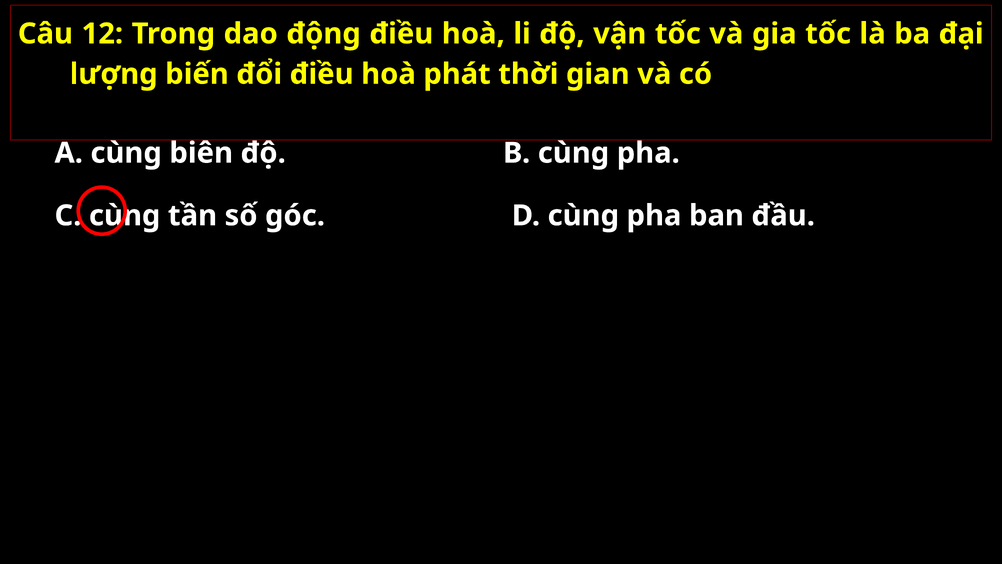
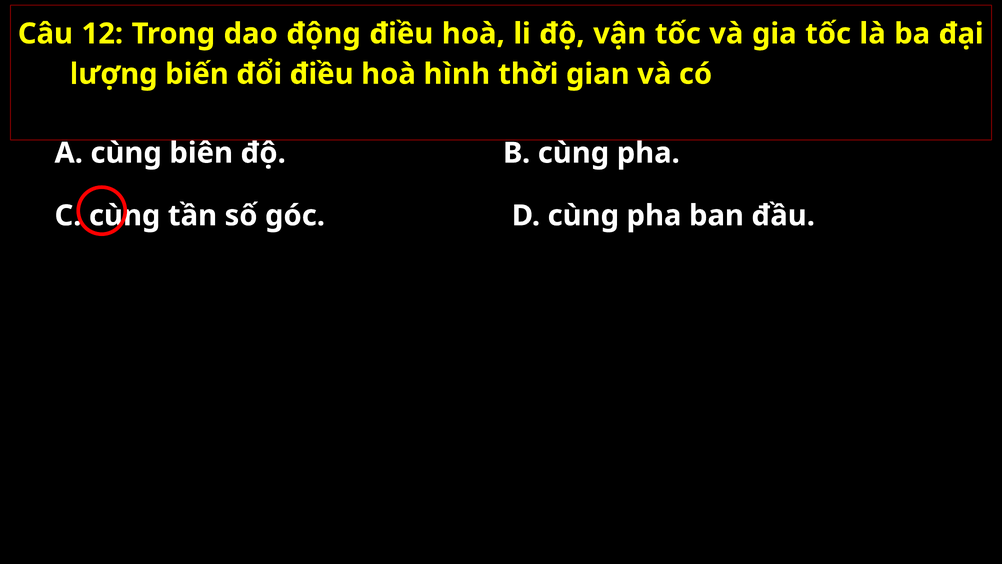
phát: phát -> hình (457, 74)
